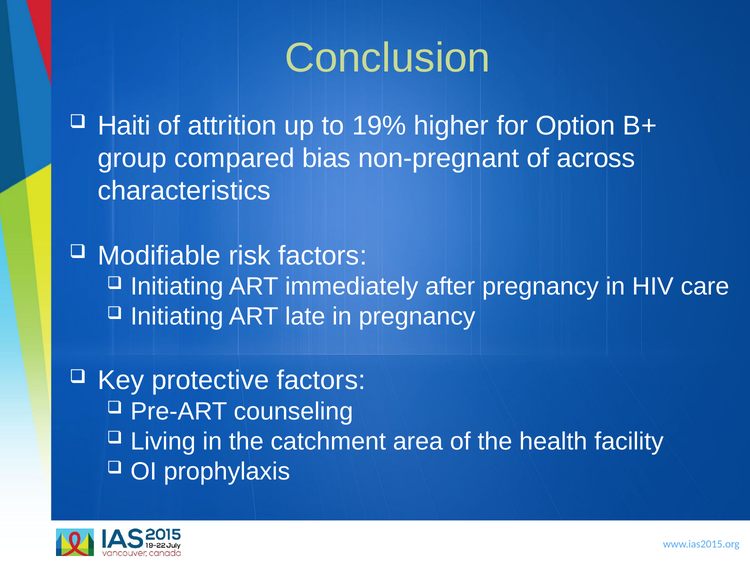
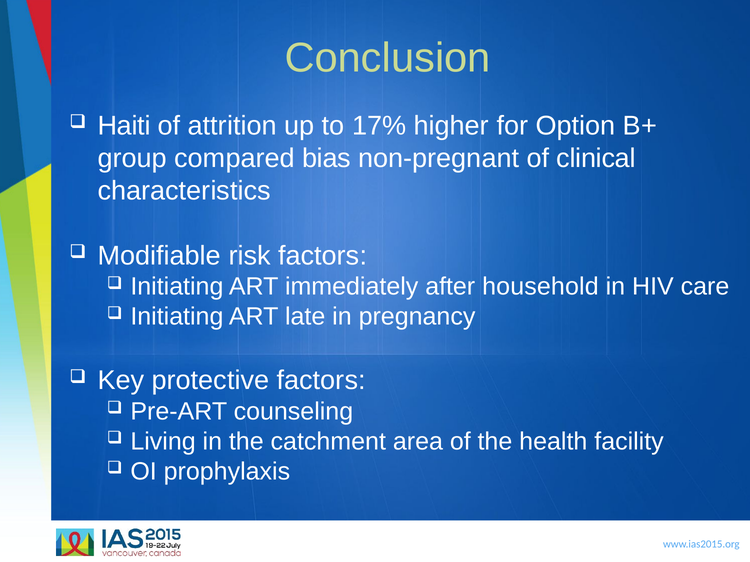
19%: 19% -> 17% (379, 126)
across: across -> clinical (596, 158)
after pregnancy: pregnancy -> household (540, 287)
